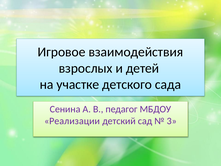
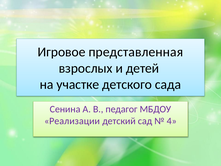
взаимодействия: взаимодействия -> представленная (136, 52)
3: 3 -> 4 (172, 121)
